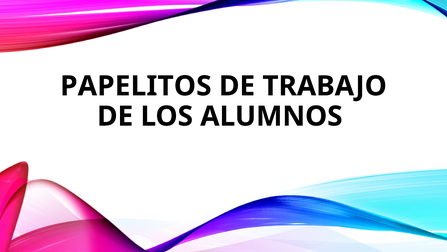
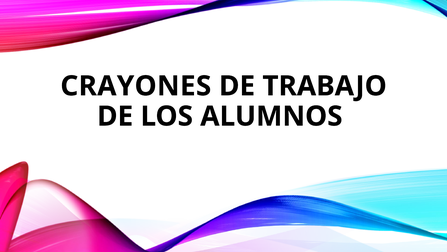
PAPELITOS: PAPELITOS -> CRAYONES (136, 86)
